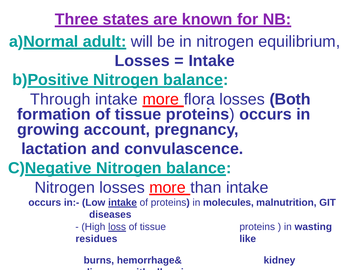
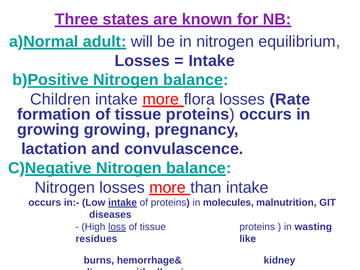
Through: Through -> Children (60, 99)
Both: Both -> Rate (290, 99)
growing account: account -> growing (117, 130)
